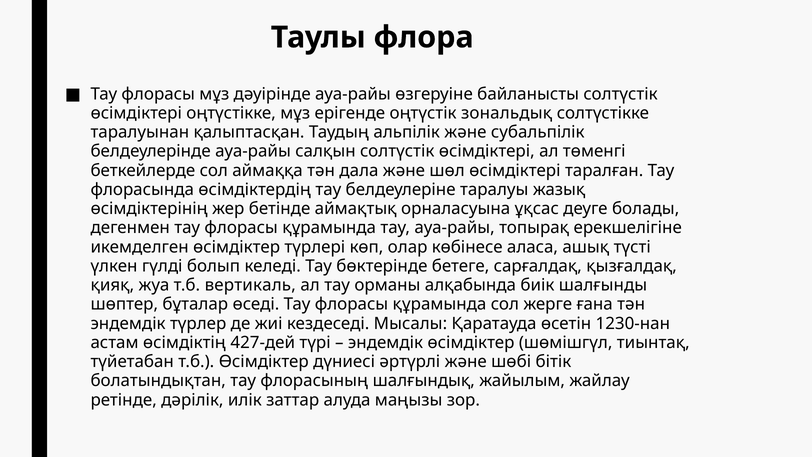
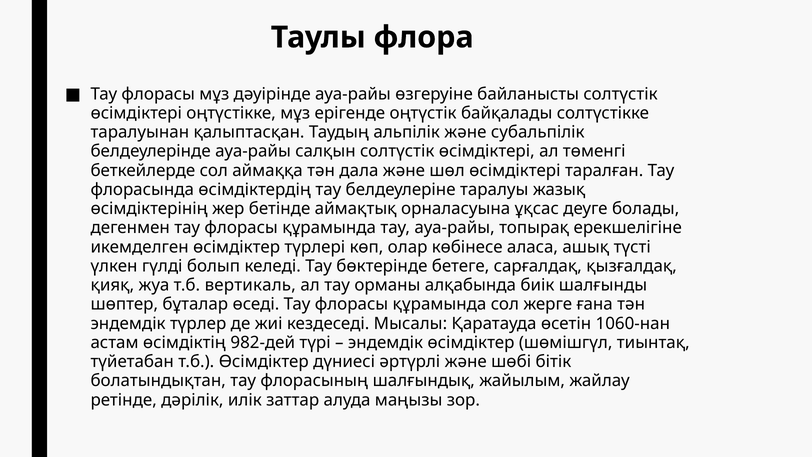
зональдық: зональдық -> байқалады (507, 113)
1230-нан: 1230-нан -> 1060-нан (633, 323)
427-дей: 427-дей -> 982-дей (263, 342)
